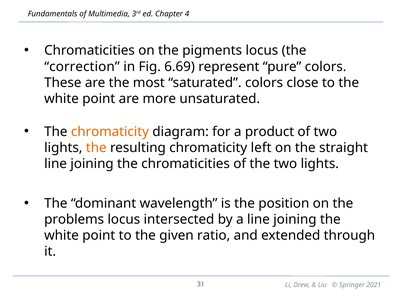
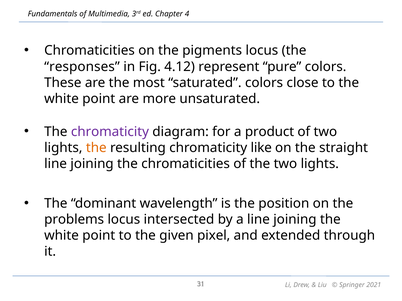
correction: correction -> responses (82, 67)
6.69: 6.69 -> 4.12 (180, 67)
chromaticity colour: orange -> purple (110, 132)
left: left -> like (261, 148)
ratio: ratio -> pixel (214, 236)
